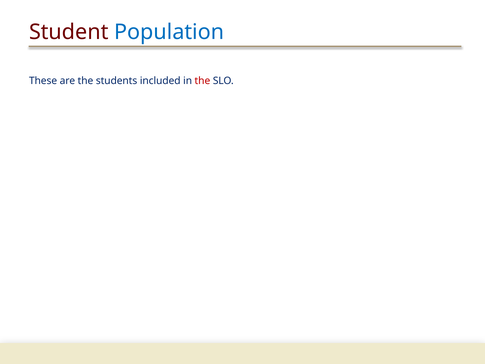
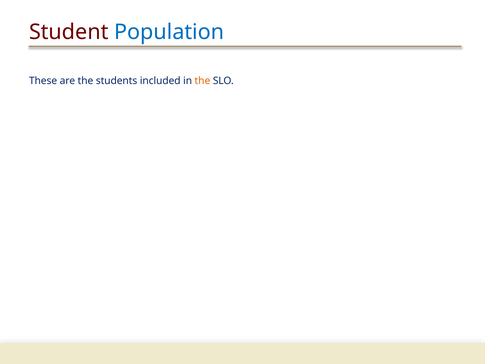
the colour: red -> orange (202, 81)
